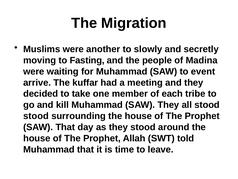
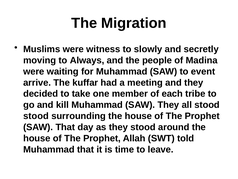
another: another -> witness (103, 49)
Fasting: Fasting -> Always (87, 60)
